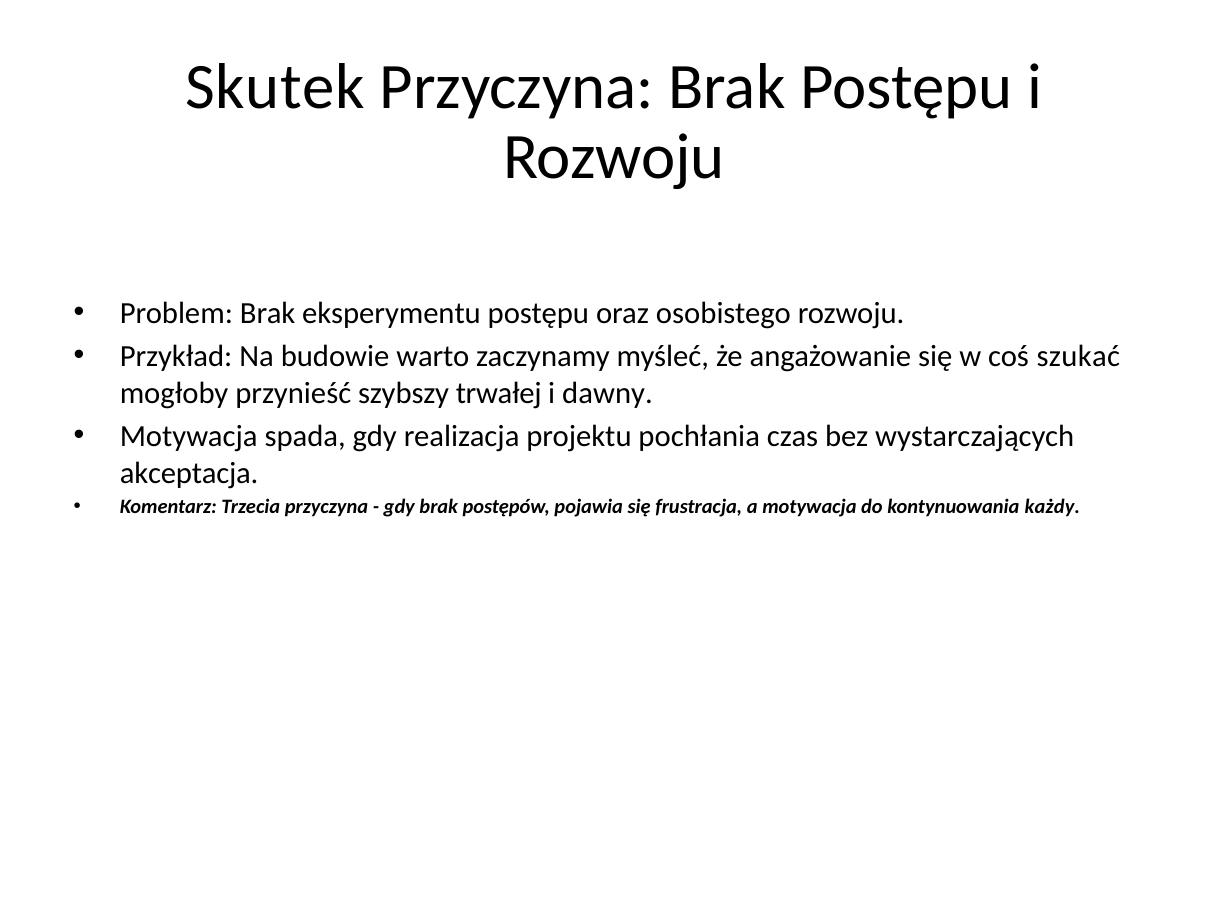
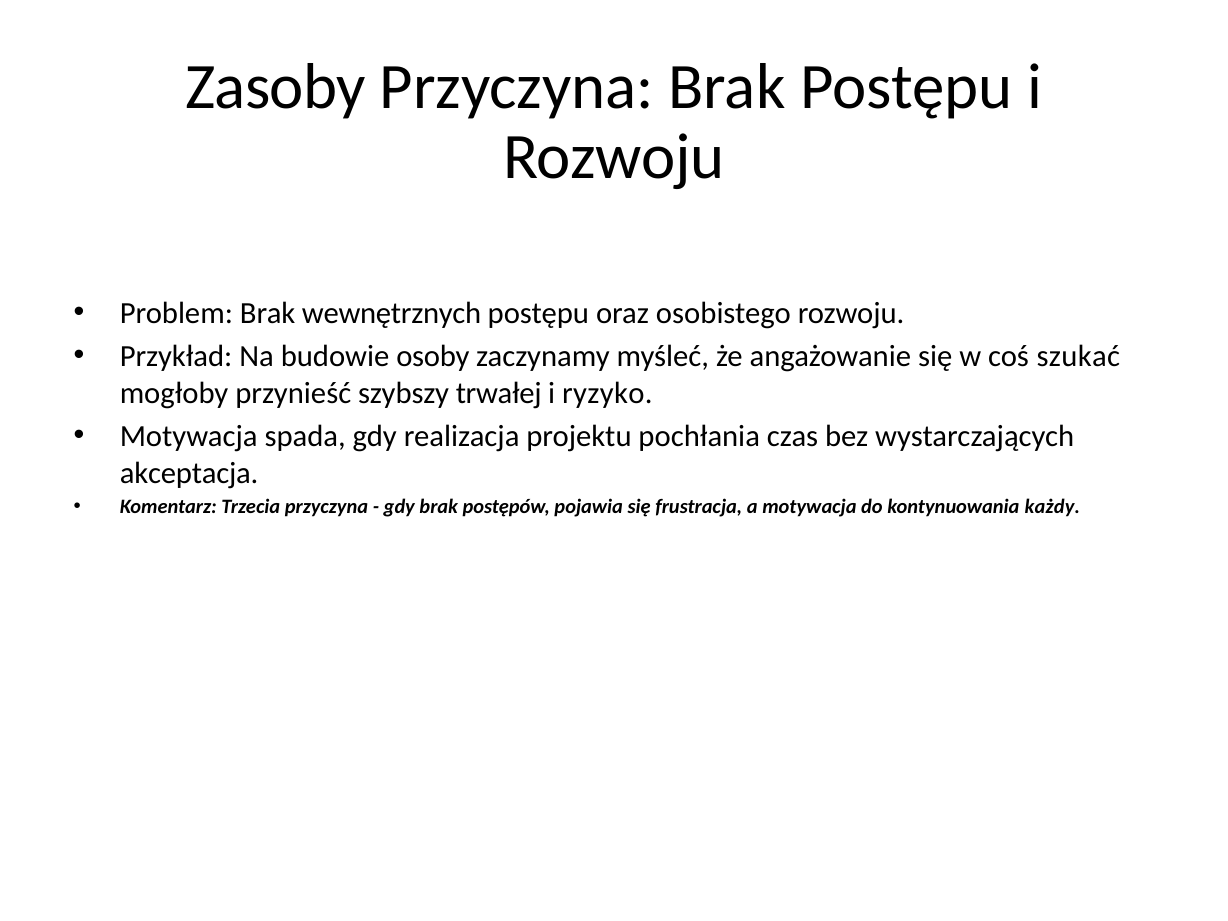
Skutek: Skutek -> Zasoby (276, 87)
eksperymentu: eksperymentu -> wewnętrznych (392, 313)
warto: warto -> osoby (433, 356)
dawny: dawny -> ryzyko (607, 393)
